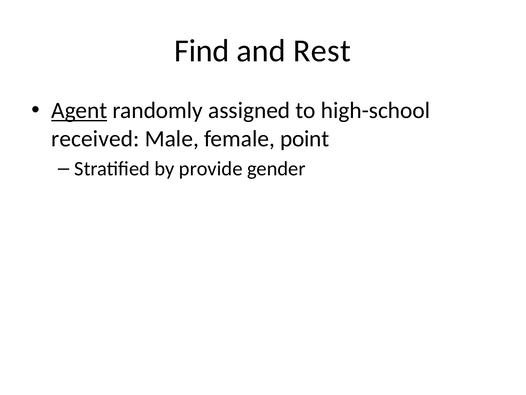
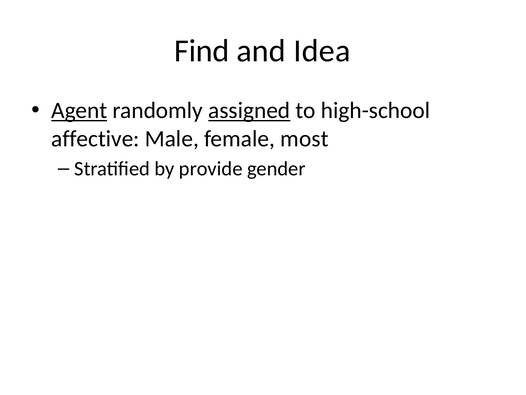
Rest: Rest -> Idea (322, 51)
assigned underline: none -> present (249, 110)
received: received -> affective (95, 138)
point: point -> most (304, 138)
